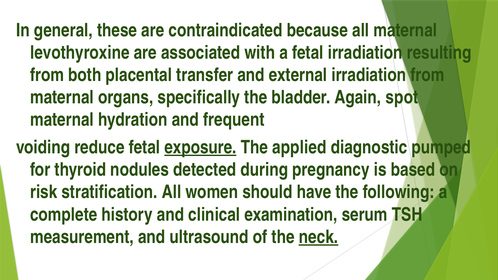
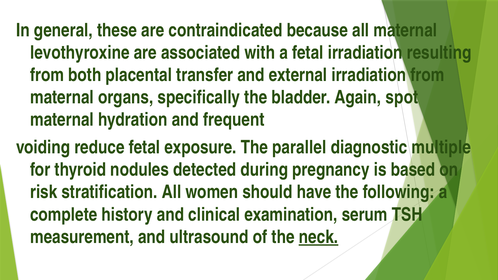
exposure underline: present -> none (200, 147)
applied: applied -> parallel (299, 147)
pumped: pumped -> multiple (441, 147)
